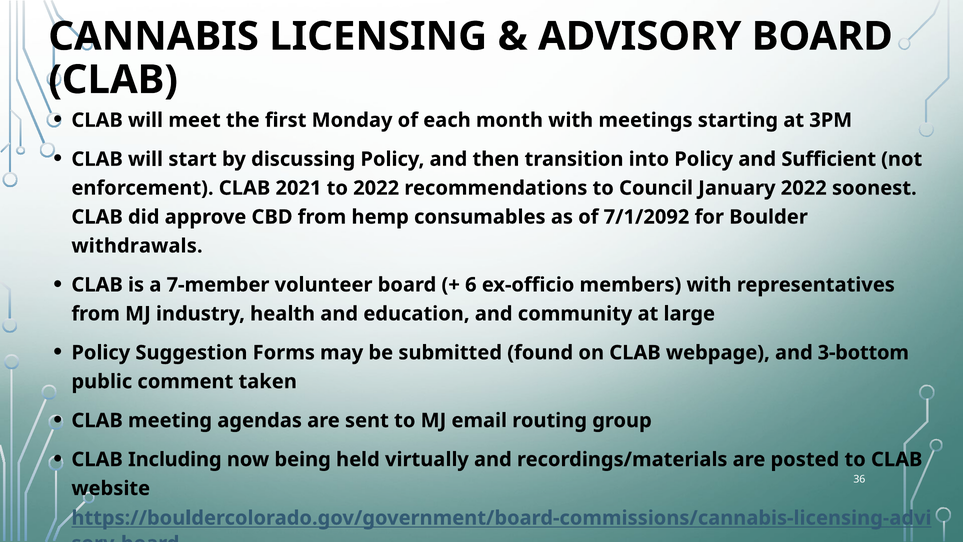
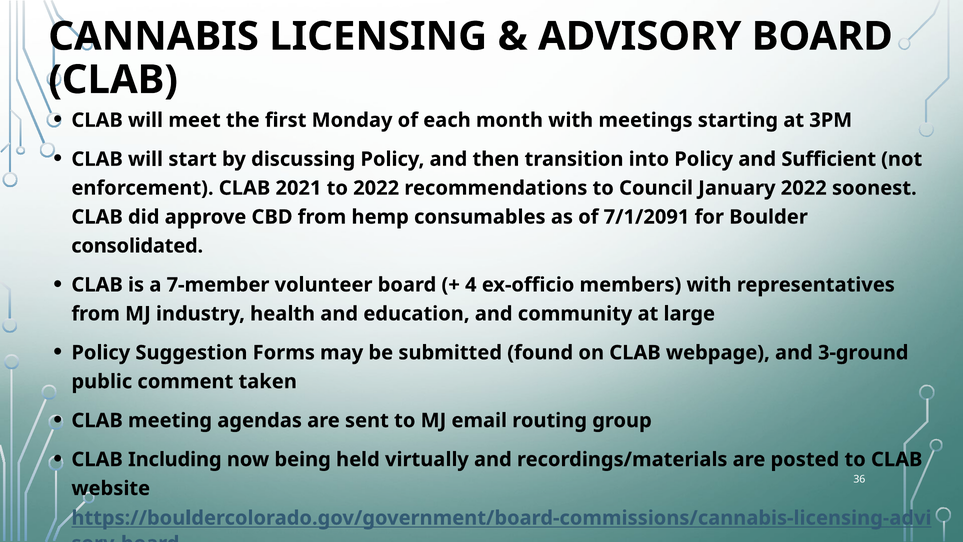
7/1/2092: 7/1/2092 -> 7/1/2091 (647, 217)
withdrawals: withdrawals -> consolidated (137, 246)
6: 6 -> 4 (471, 285)
3-bottom: 3-bottom -> 3-ground (863, 353)
